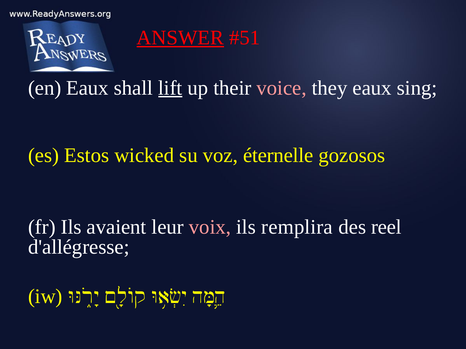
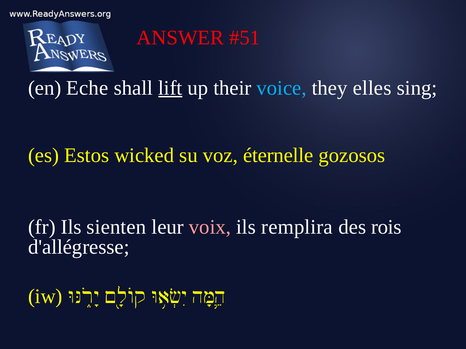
ANSWER underline: present -> none (180, 38)
en Eaux: Eaux -> Eche (87, 88)
voice colour: pink -> light blue (282, 88)
they eaux: eaux -> elles (372, 88)
avaient: avaient -> sienten (116, 227)
reel: reel -> rois (386, 227)
